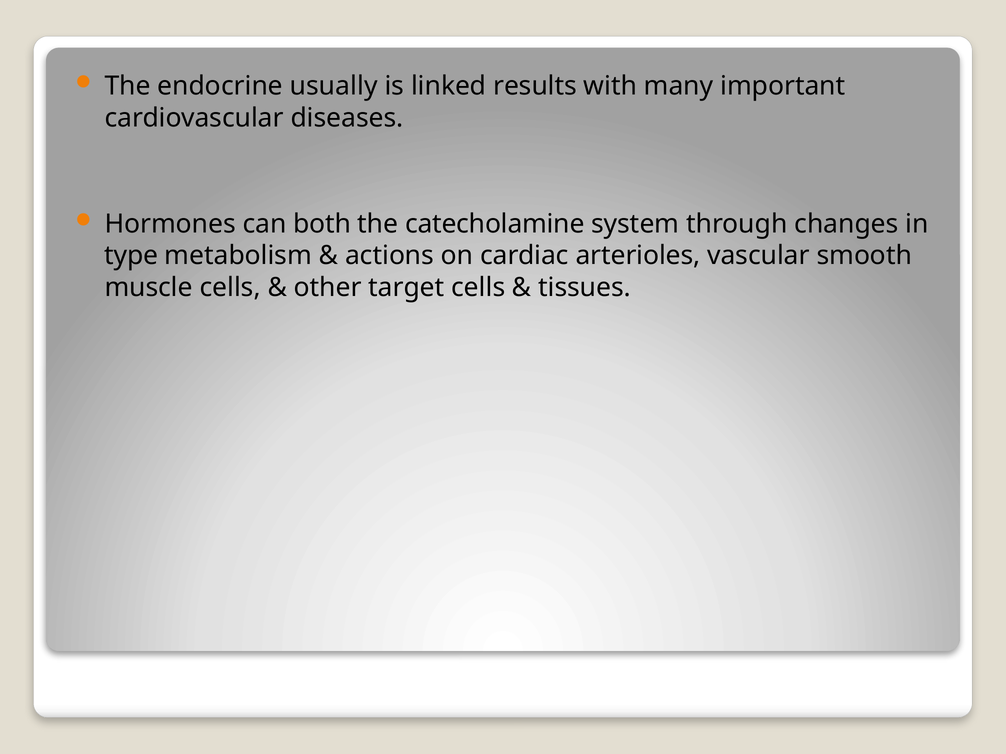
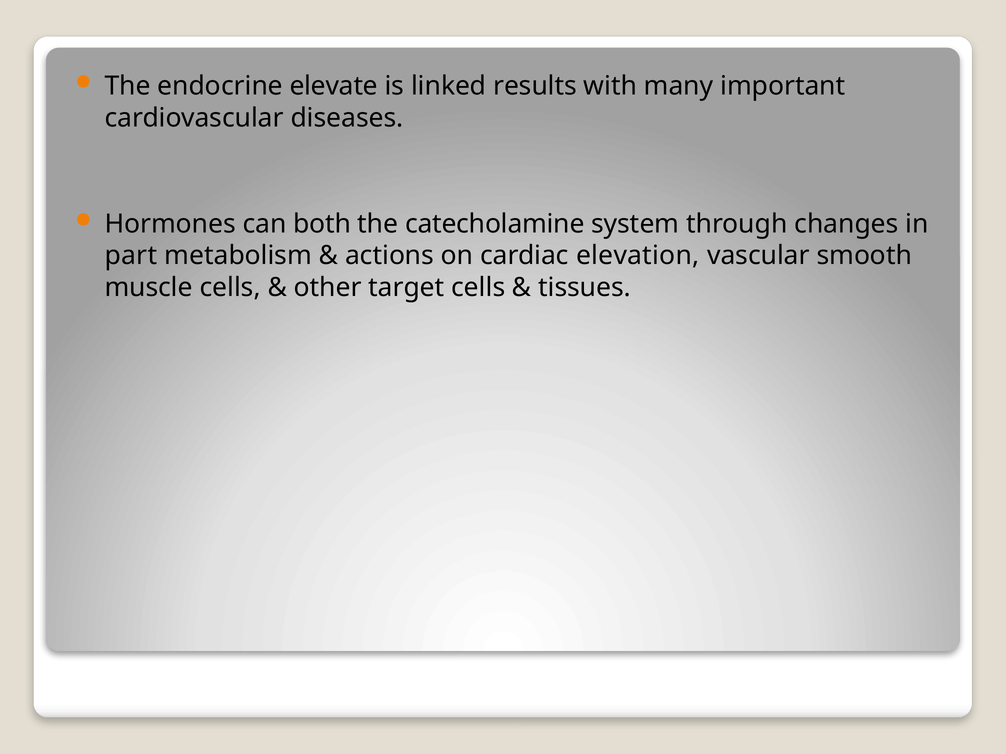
usually: usually -> elevate (334, 86)
type: type -> part (131, 256)
arterioles: arterioles -> elevation (638, 256)
